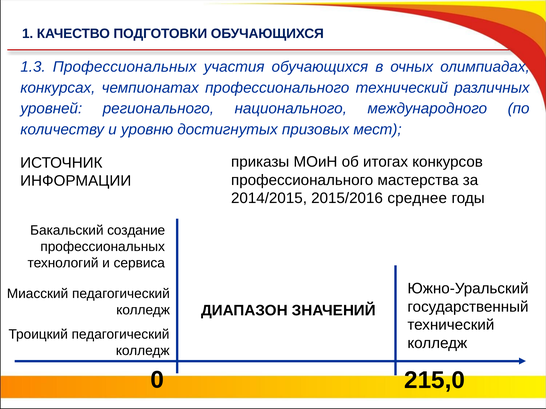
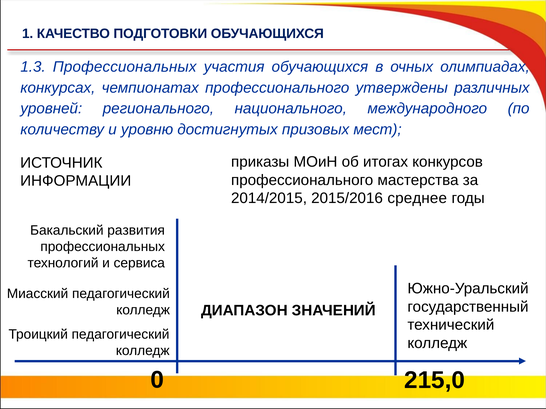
профессионального технический: технический -> утверждены (402, 88)
создание: создание -> развития (136, 231)
